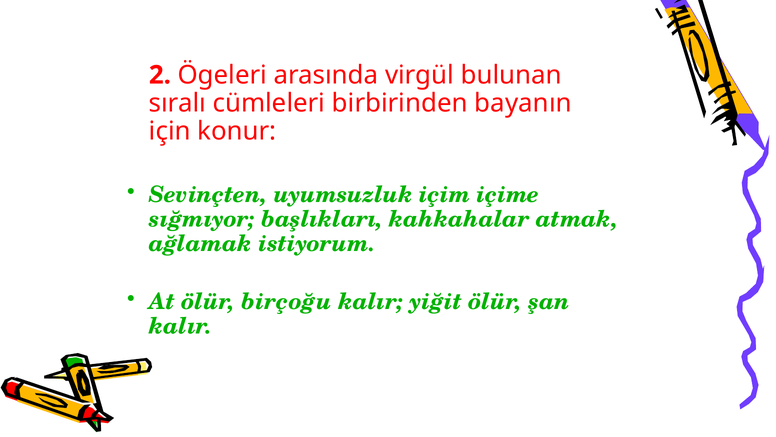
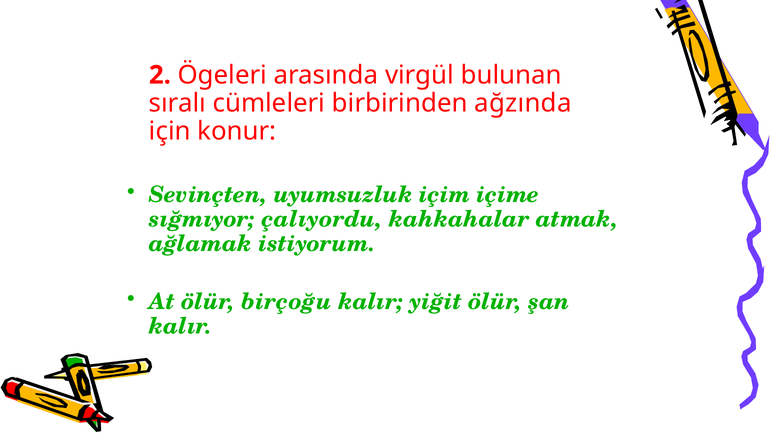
bayanın: bayanın -> ağzında (523, 103)
başlıkları: başlıkları -> çalıyordu (322, 219)
